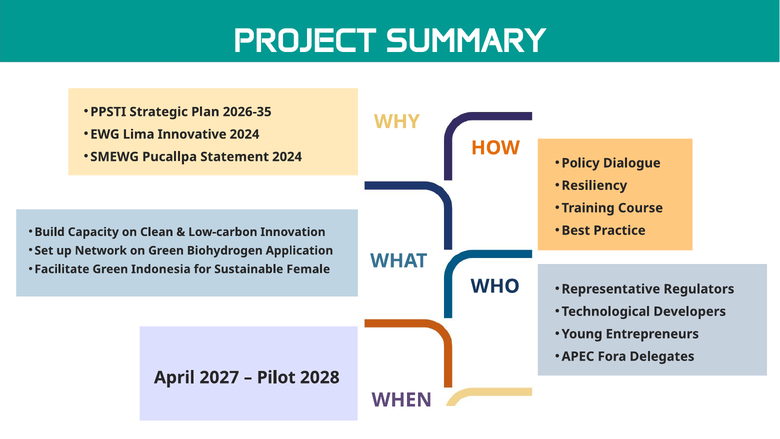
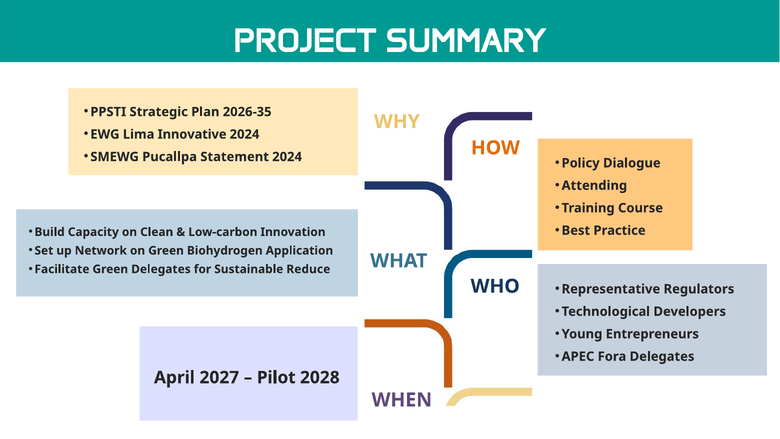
Resiliency: Resiliency -> Attending (594, 185)
Green Indonesia: Indonesia -> Delegates (161, 269)
Female: Female -> Reduce (308, 269)
